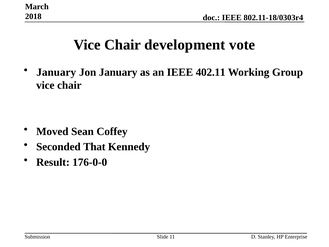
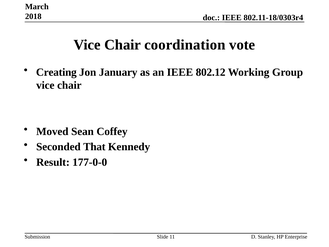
development: development -> coordination (185, 45)
January: January -> Creating (56, 72)
402.11: 402.11 -> 802.12 (211, 72)
176-0-0: 176-0-0 -> 177-0-0 (90, 162)
